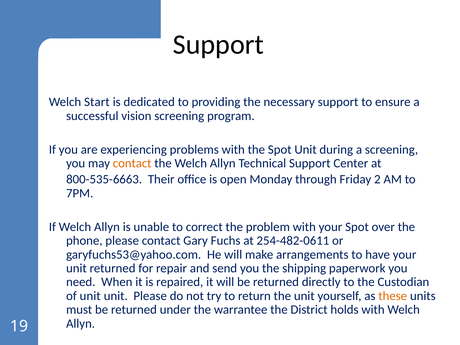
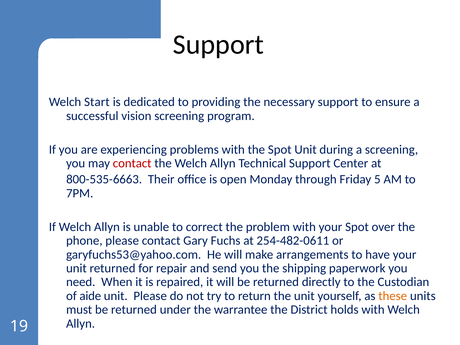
contact colour: orange -> red (132, 163)
2: 2 -> 5 (377, 179)
of unit: unit -> aide (90, 296)
